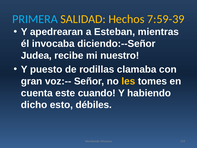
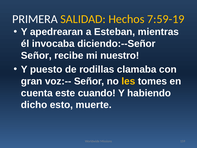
PRIMERA colour: light blue -> white (35, 19)
7:59-39: 7:59-39 -> 7:59-19 (166, 19)
Judea: Judea -> Señor (36, 55)
débiles: débiles -> muerte (94, 105)
